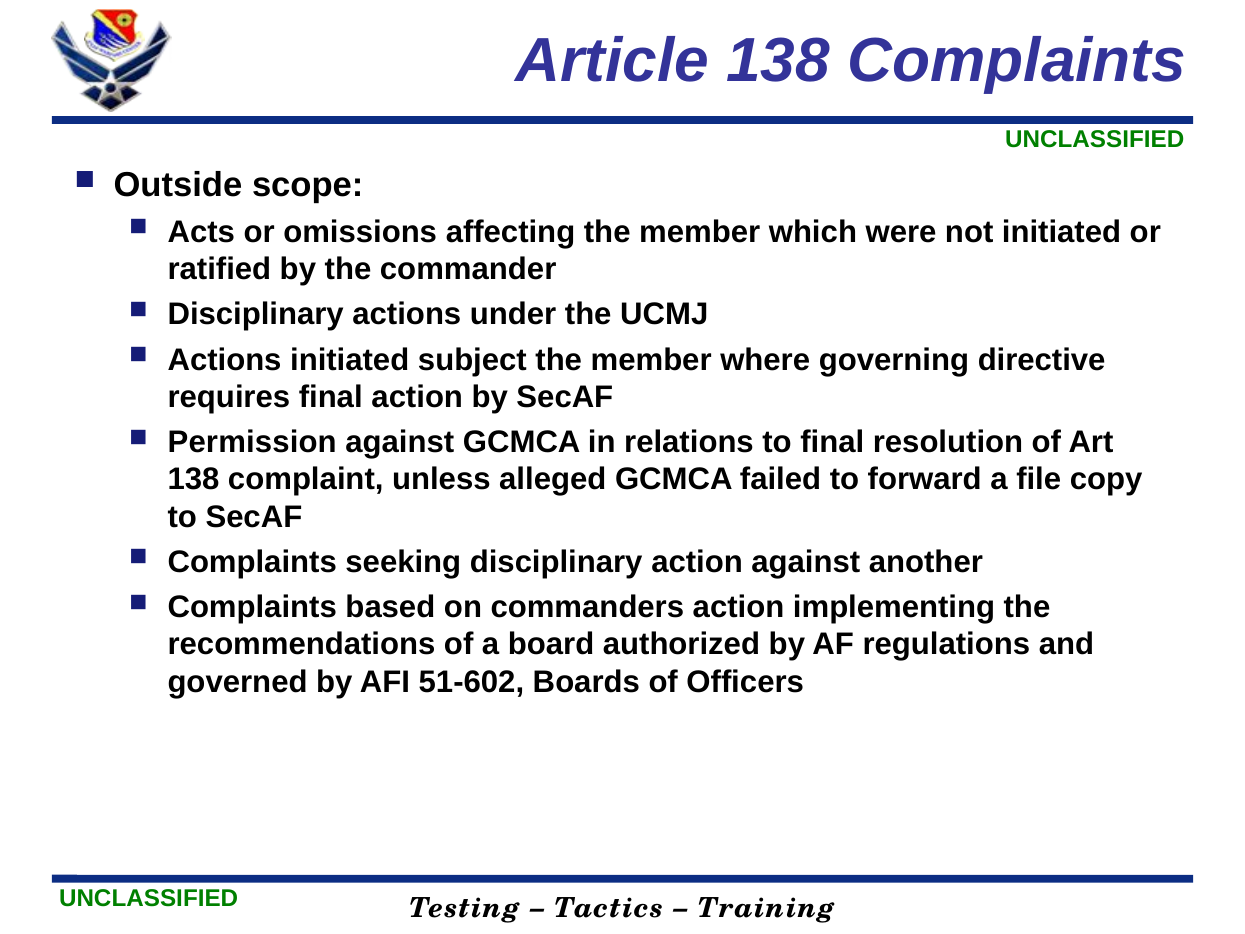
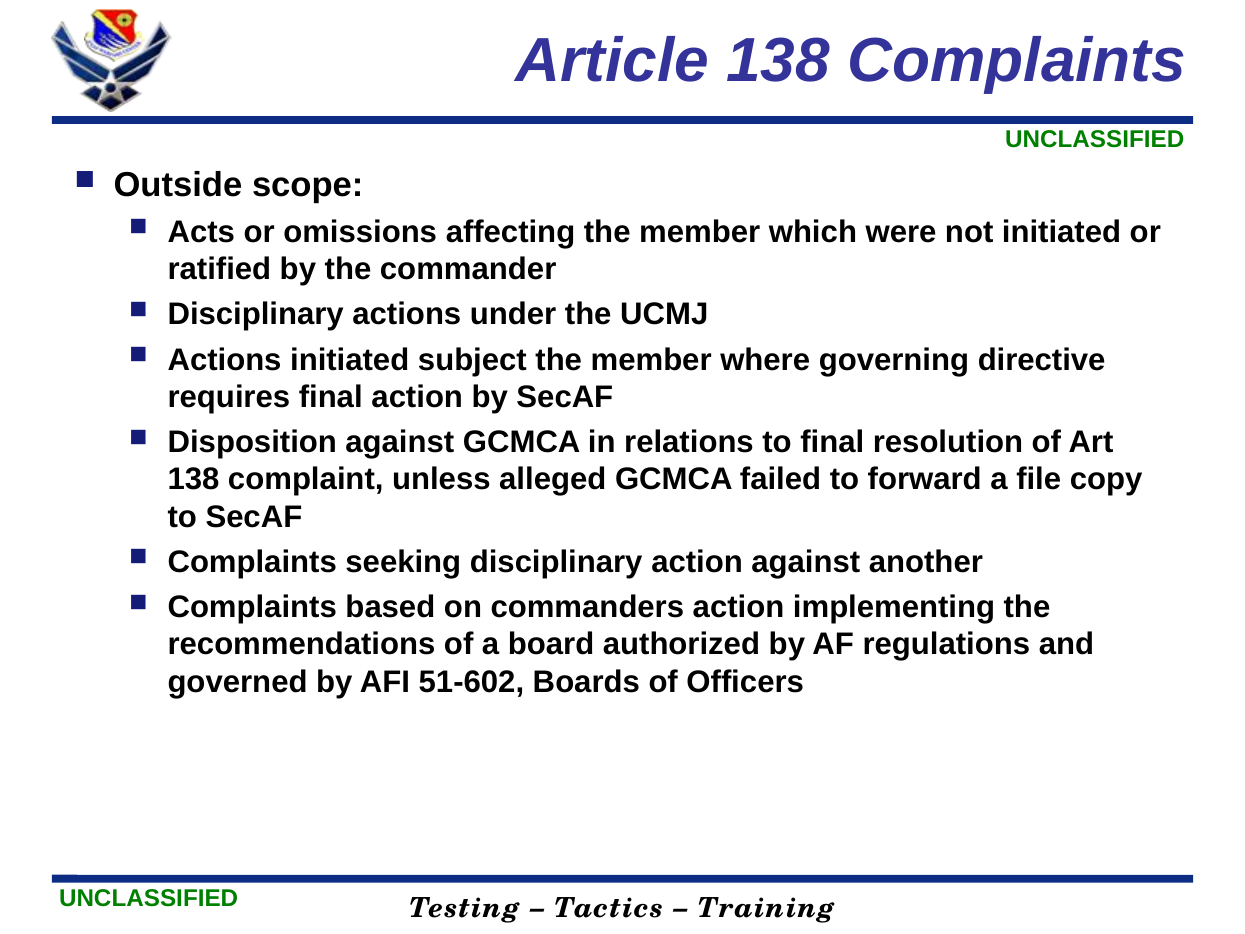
Permission: Permission -> Disposition (252, 442)
